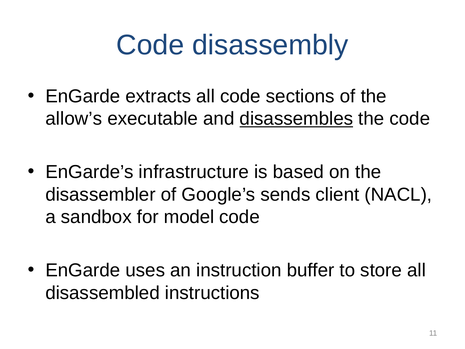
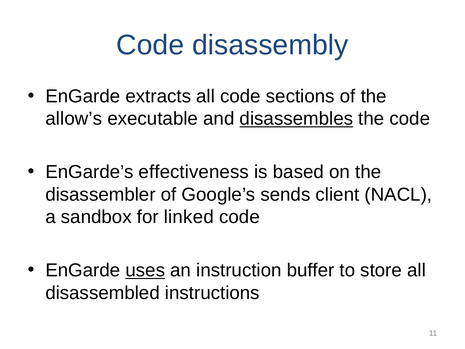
infrastructure: infrastructure -> effectiveness (194, 172)
model: model -> linked (189, 217)
uses underline: none -> present (145, 270)
